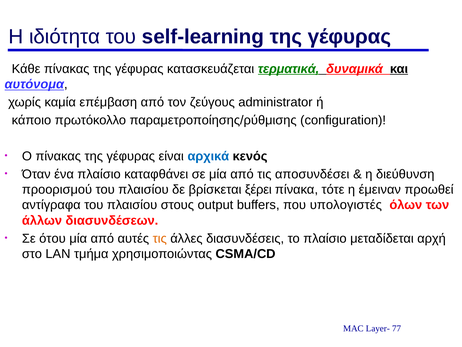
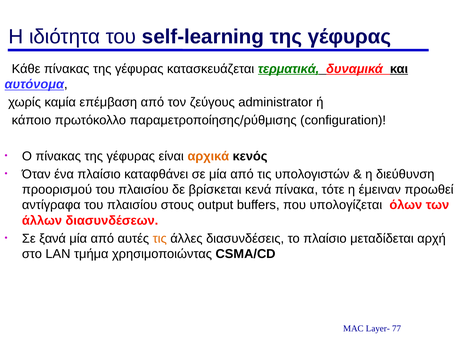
αρχικά colour: blue -> orange (208, 156)
αποσυνδέσει: αποσυνδέσει -> υπολογιστών (312, 174)
ξέρει: ξέρει -> κενά (258, 189)
υπολογιστές: υπολογιστές -> υπολογίζεται (346, 205)
ότου: ότου -> ξανά (53, 238)
